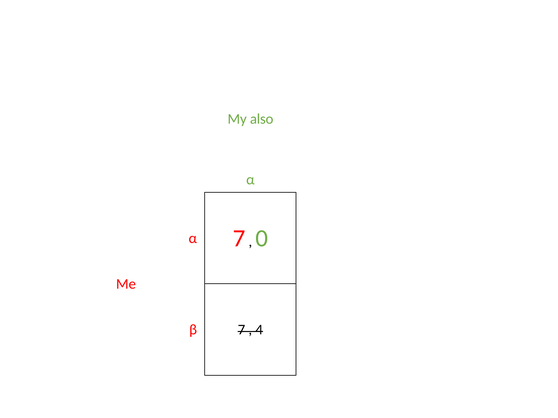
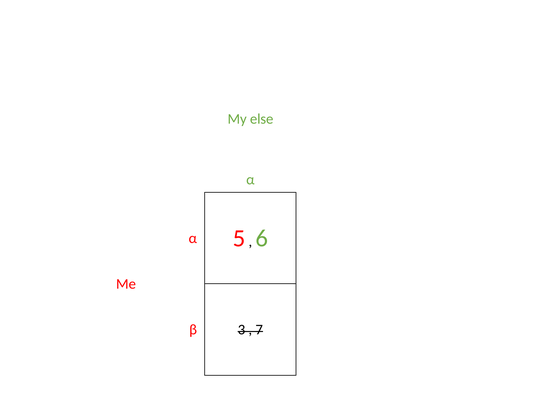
also: also -> else (262, 119)
α 7: 7 -> 5 (239, 239)
0: 0 -> 6 (262, 239)
β 7: 7 -> 3 (242, 330)
4: 4 -> 7 (259, 330)
